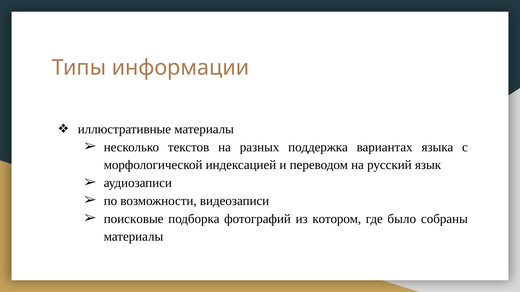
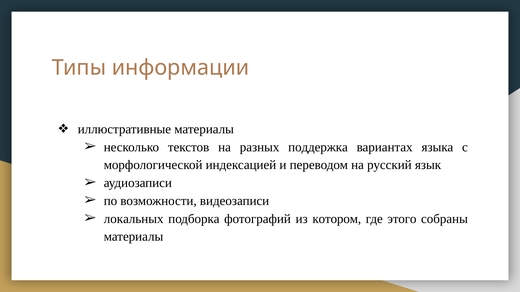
поисковые: поисковые -> локальных (134, 219)
было: было -> этого (402, 219)
